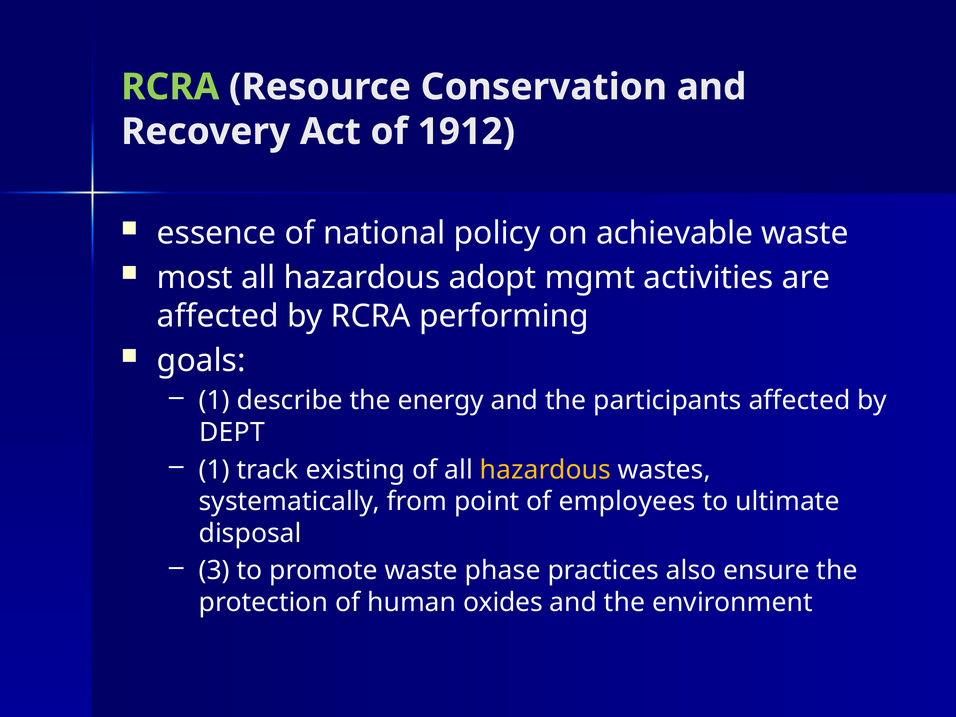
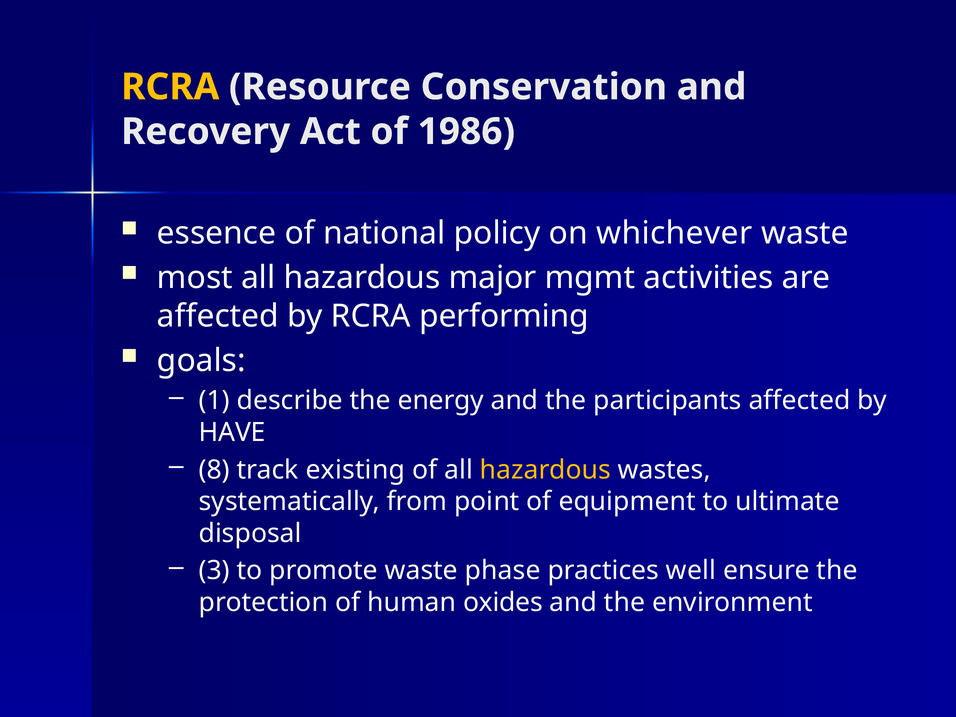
RCRA colour: light green -> yellow (170, 87)
1912: 1912 -> 1986 (466, 132)
achievable: achievable -> whichever (674, 233)
adopt: adopt -> major (493, 278)
DEPT: DEPT -> HAVE (232, 433)
1: 1 -> 8 (214, 470)
employees: employees -> equipment (627, 502)
also: also -> well (691, 571)
